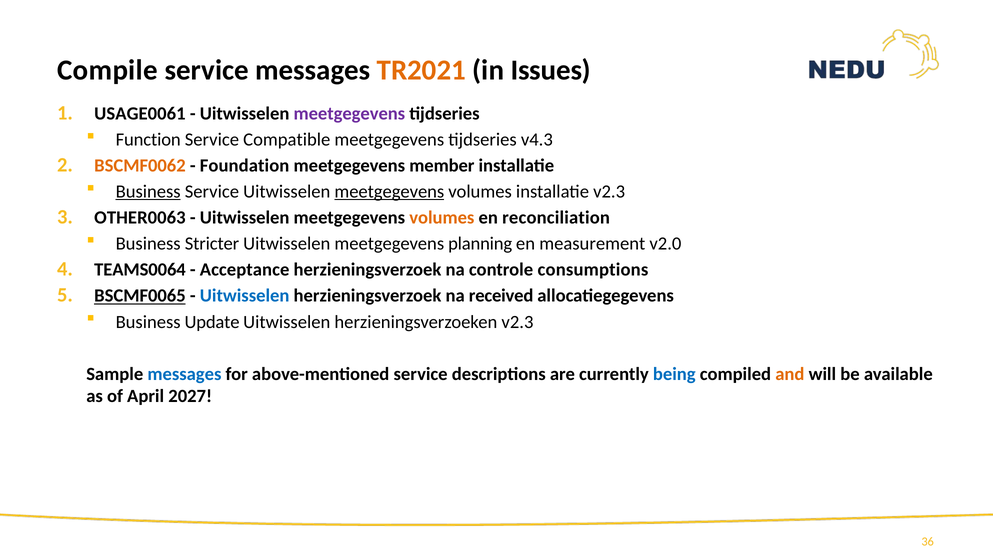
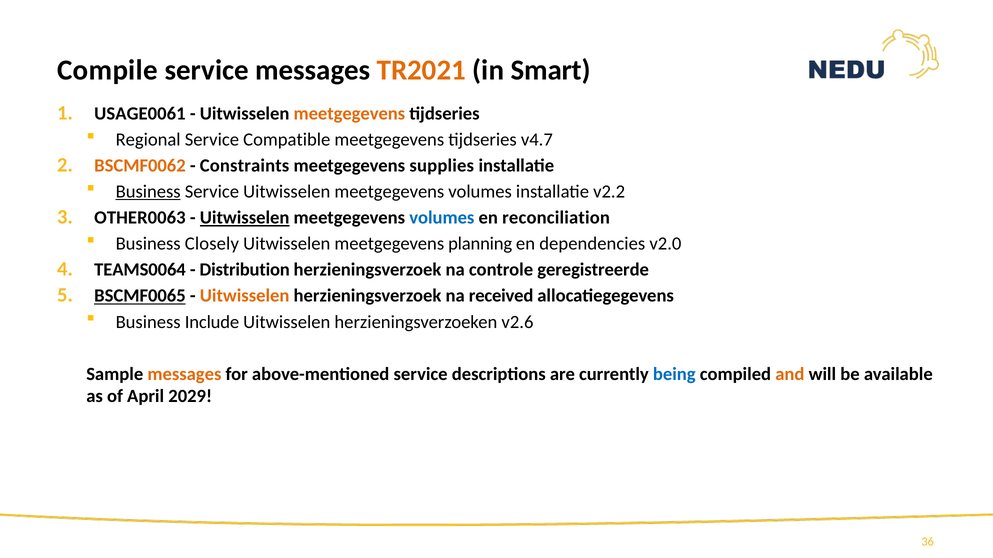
Issues: Issues -> Smart (551, 70)
meetgegevens colour: purple -> orange (349, 114)
Function: Function -> Regional (148, 140)
v4.3: v4.3 -> v4.7 (537, 140)
Foundation: Foundation -> Constraints (245, 166)
member: member -> supplies (442, 166)
meetgegevens underline: present -> none (389, 192)
installatie v2.3: v2.3 -> v2.2 (609, 192)
Uitwisselen underline: none -> present (245, 218)
volumes colour: orange -> blue (442, 218)
Stricter: Stricter -> Closely (212, 244)
measurement: measurement -> dependencies (592, 244)
Acceptance: Acceptance -> Distribution (245, 270)
consumptions: consumptions -> geregistreerde (593, 270)
Uitwisselen colour: blue -> orange (245, 296)
Update: Update -> Include (212, 322)
herzieningsverzoeken v2.3: v2.3 -> v2.6 (517, 322)
messages colour: blue -> orange (184, 374)
2027: 2027 -> 2029 (190, 397)
